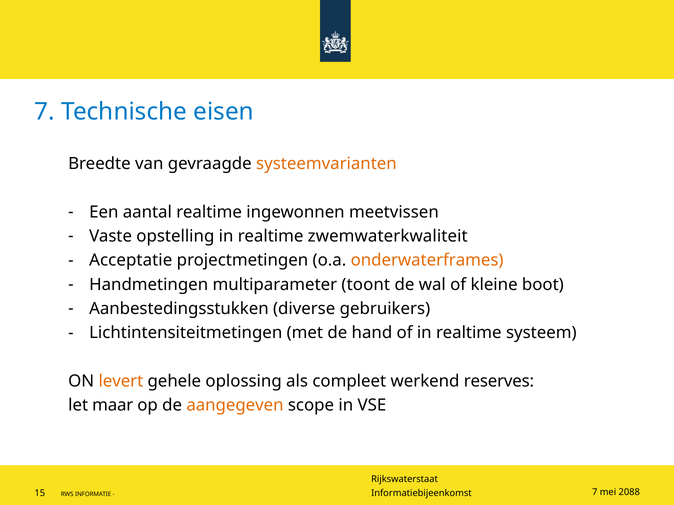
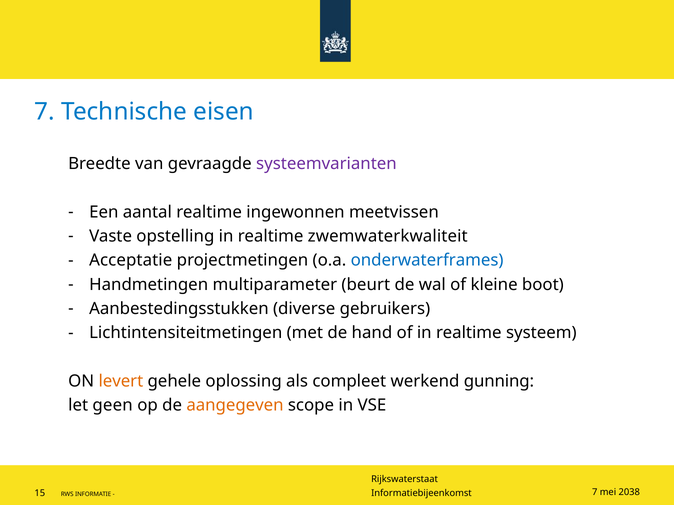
systeemvarianten colour: orange -> purple (326, 164)
onderwaterframes colour: orange -> blue (427, 261)
toont: toont -> beurt (366, 285)
reserves: reserves -> gunning (499, 381)
maar: maar -> geen (113, 406)
2088: 2088 -> 2038 (629, 492)
